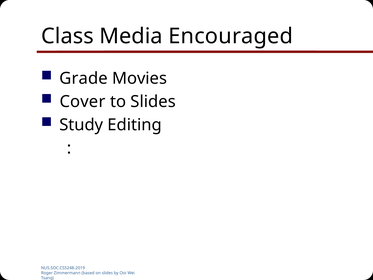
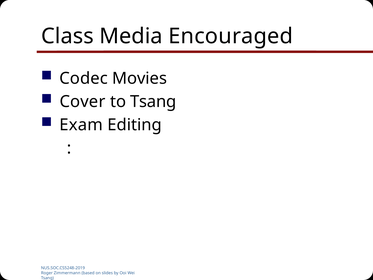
Grade: Grade -> Codec (84, 78)
to Slides: Slides -> Tsang (153, 101)
Study: Study -> Exam (81, 125)
